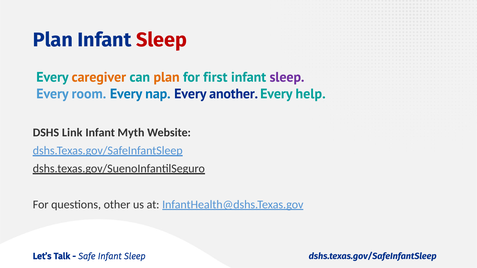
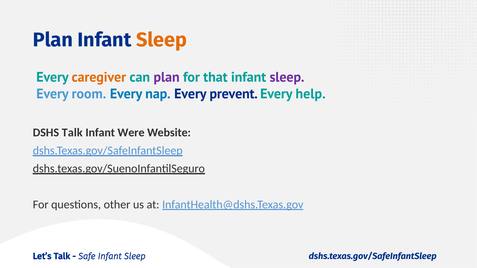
Sleep colour: red -> orange (162, 40)
plan colour: orange -> purple (167, 77)
first: first -> that (215, 77)
another: another -> prevent (234, 94)
DSHS Link: Link -> Talk (72, 133)
Myth: Myth -> Were (131, 133)
